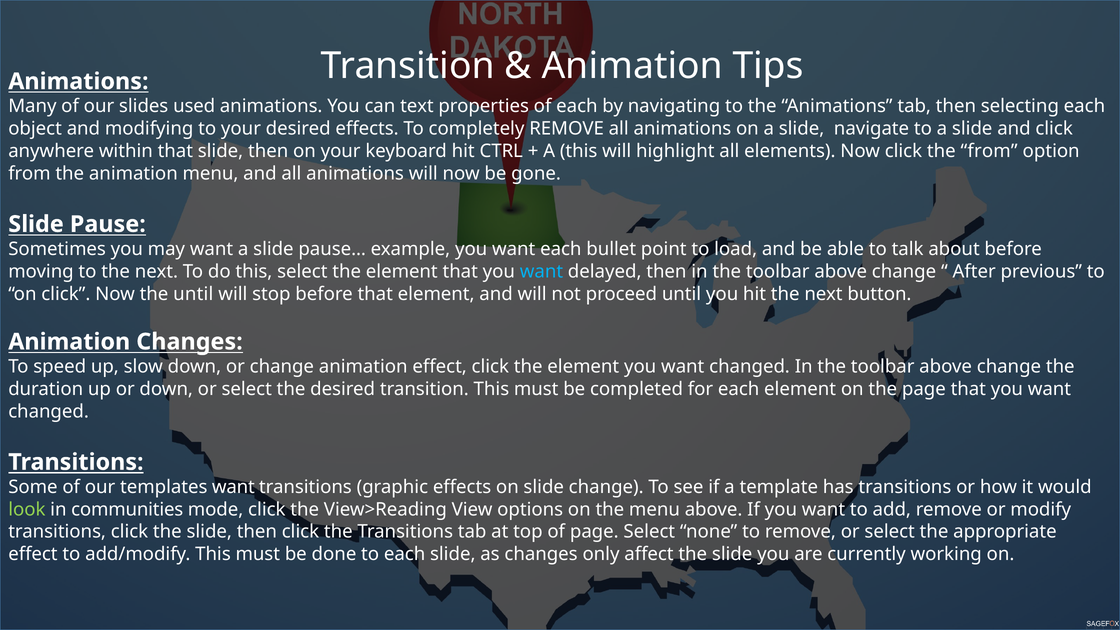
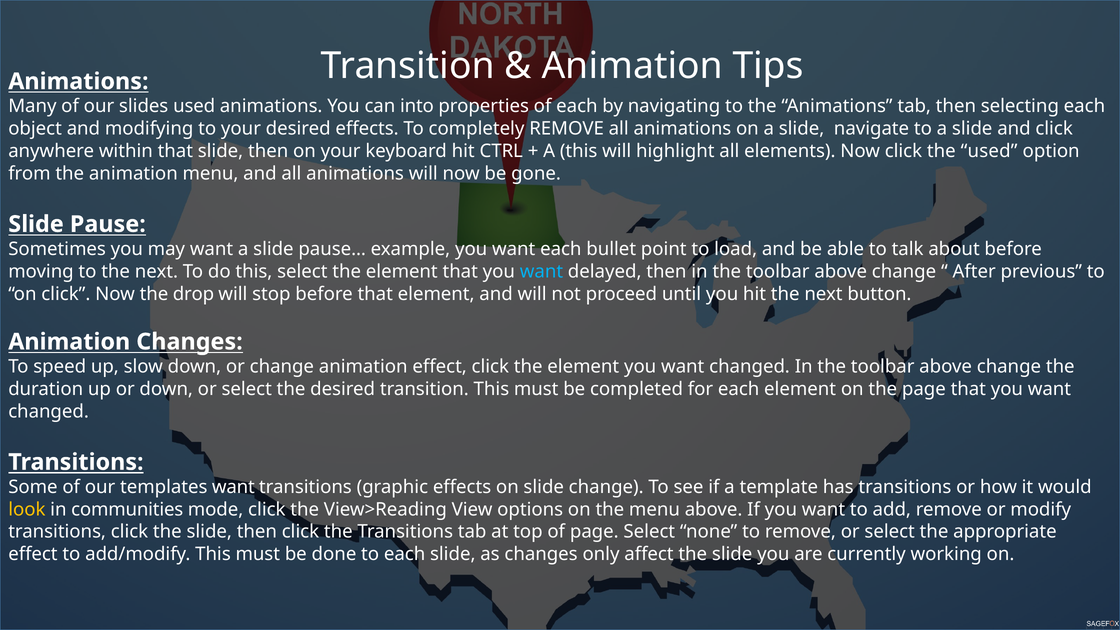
text: text -> into (417, 106)
the from: from -> used (989, 151)
the until: until -> drop (193, 294)
look colour: light green -> yellow (27, 509)
